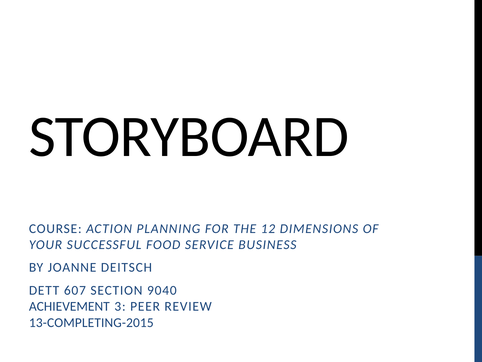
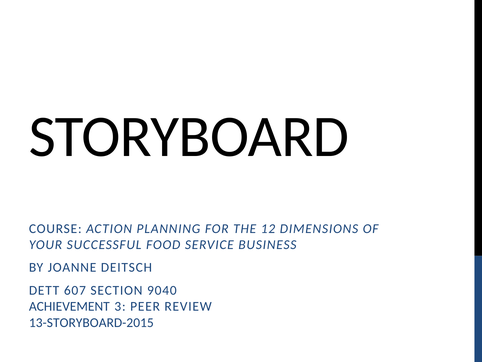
13-COMPLETING-2015: 13-COMPLETING-2015 -> 13-STORYBOARD-2015 (91, 322)
